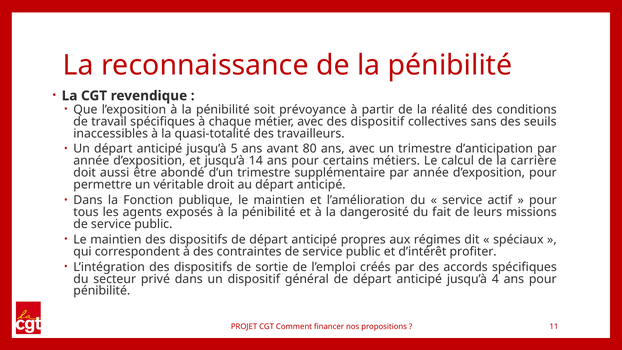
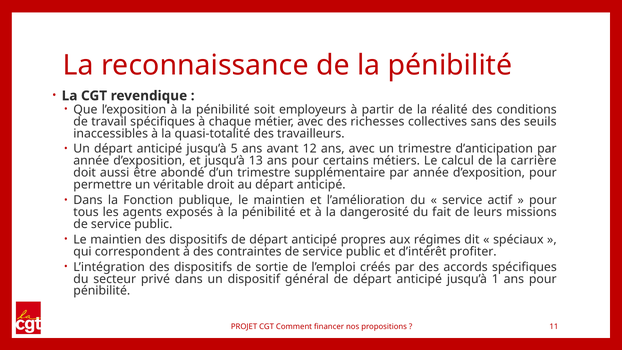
prévoyance: prévoyance -> employeurs (313, 110)
des dispositif: dispositif -> richesses (377, 121)
80: 80 -> 12 (310, 149)
14: 14 -> 13 (256, 161)
4: 4 -> 1 (495, 279)
